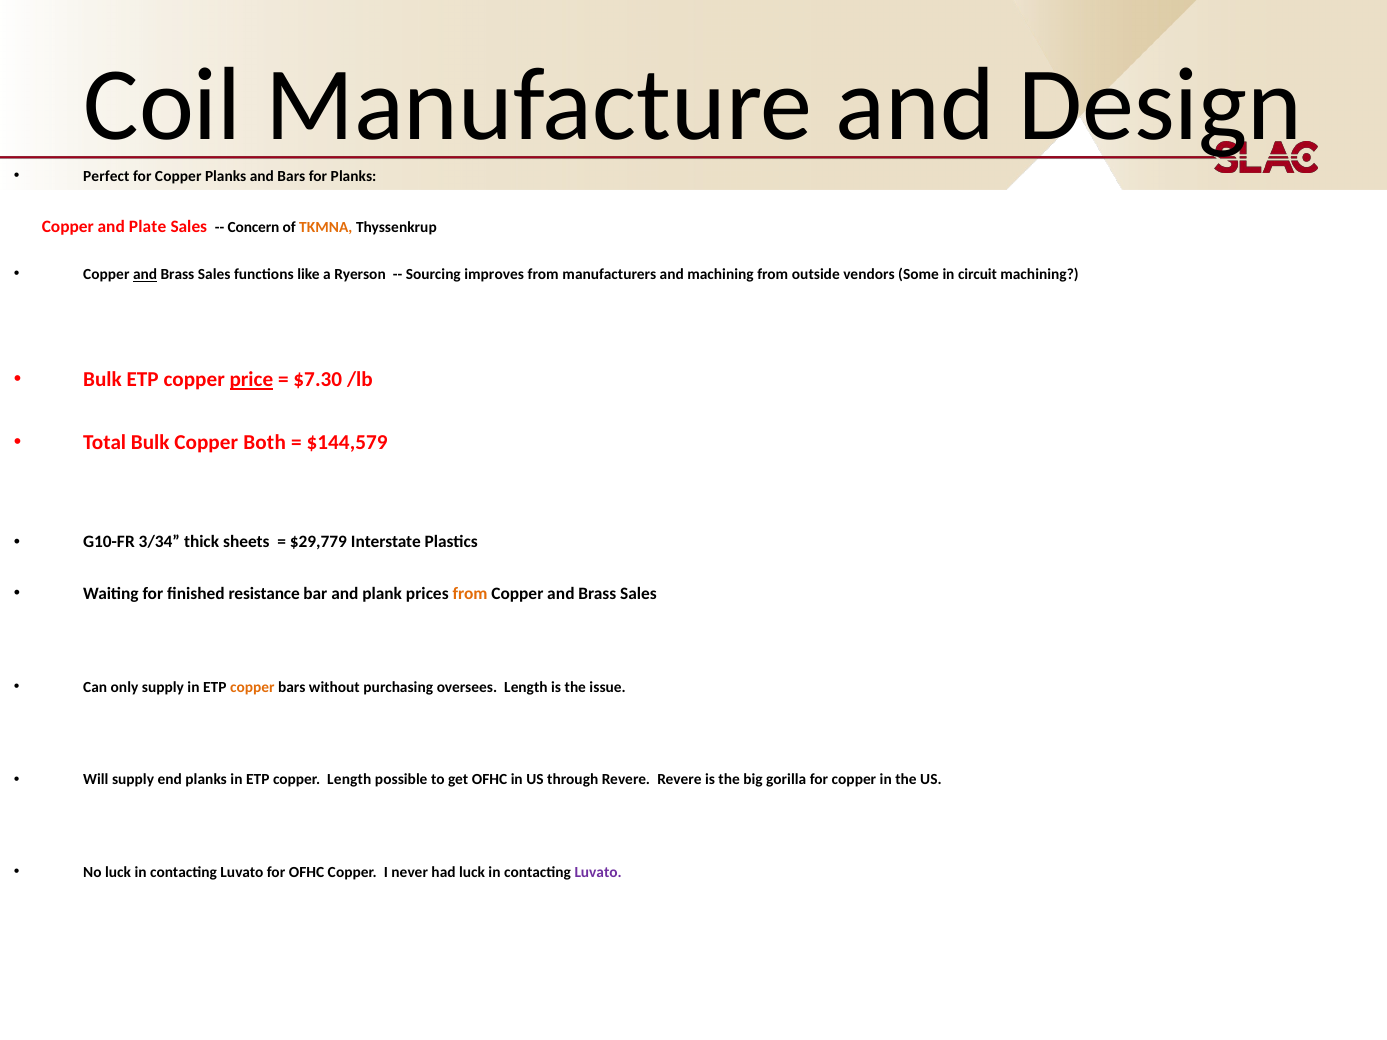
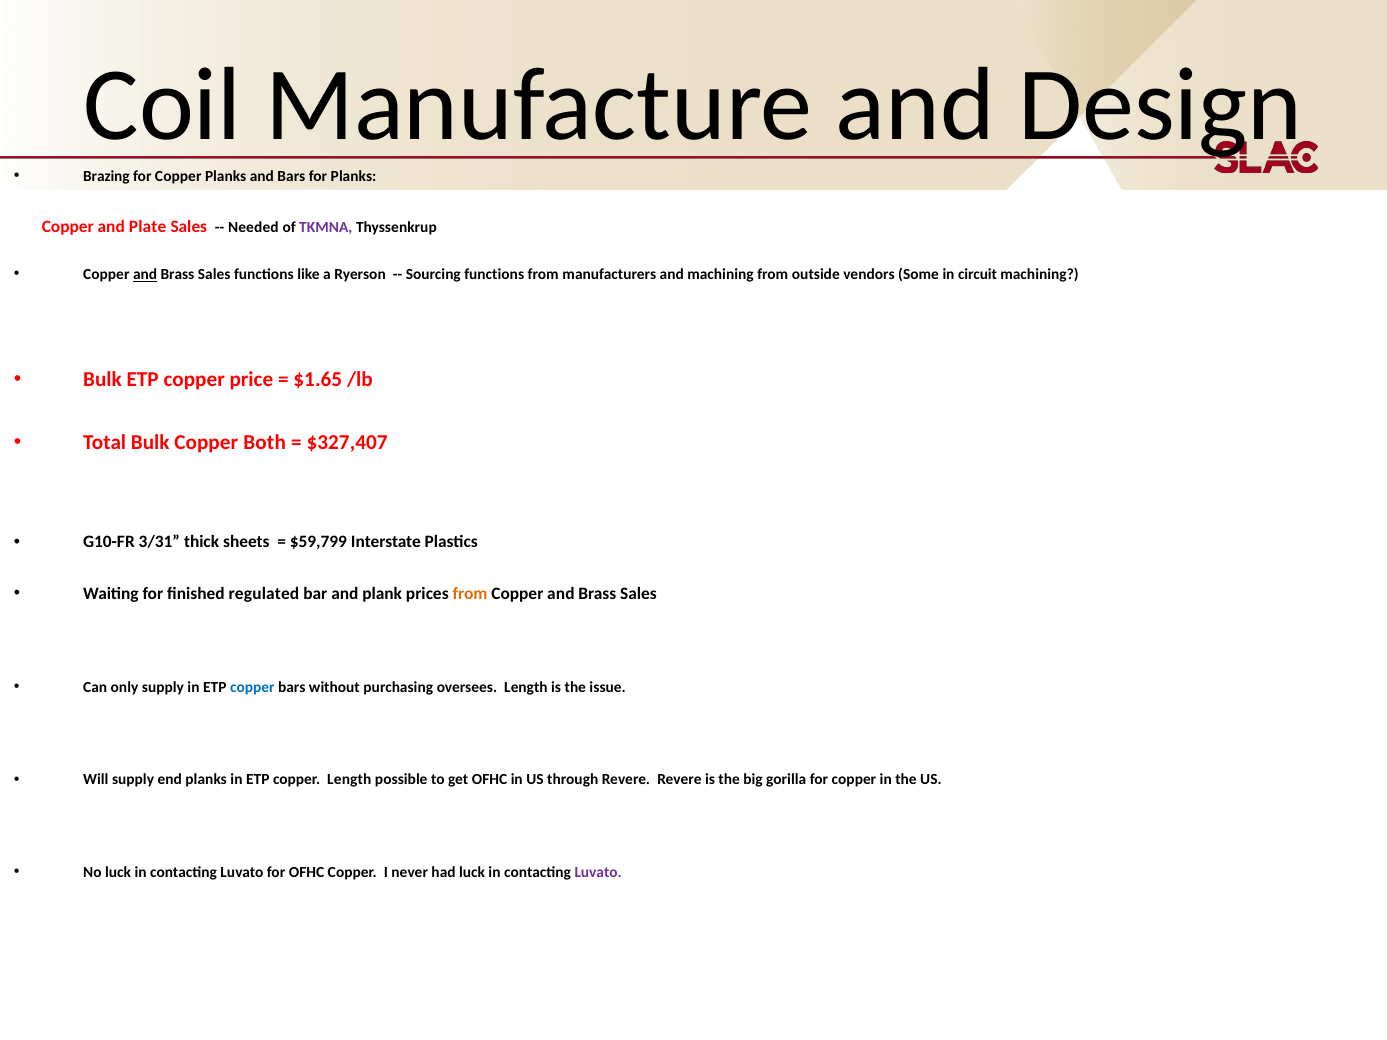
Perfect: Perfect -> Brazing (106, 177)
Concern: Concern -> Needed (253, 228)
TKMNA colour: orange -> purple (326, 228)
Sourcing improves: improves -> functions (494, 275)
price underline: present -> none (251, 380)
$7.30: $7.30 -> $1.65 (318, 380)
$144,579: $144,579 -> $327,407 (347, 442)
3/34: 3/34 -> 3/31 (159, 542)
$29,779: $29,779 -> $59,799 (318, 542)
resistance: resistance -> regulated (264, 594)
copper colour: orange -> blue (252, 687)
